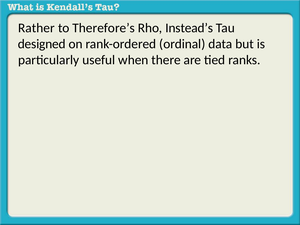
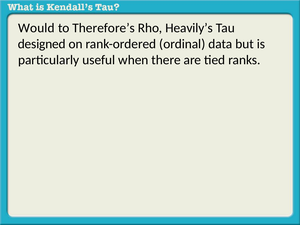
Rather: Rather -> Would (36, 28)
Instead’s: Instead’s -> Heavily’s (189, 28)
